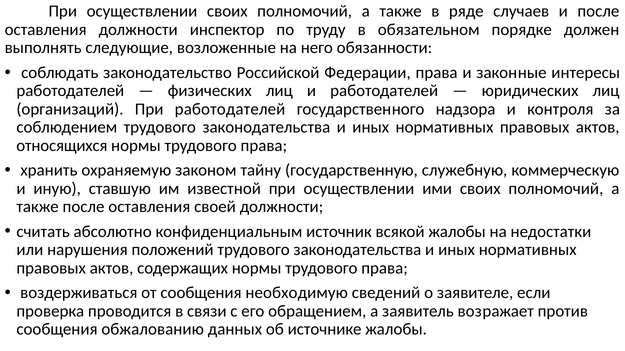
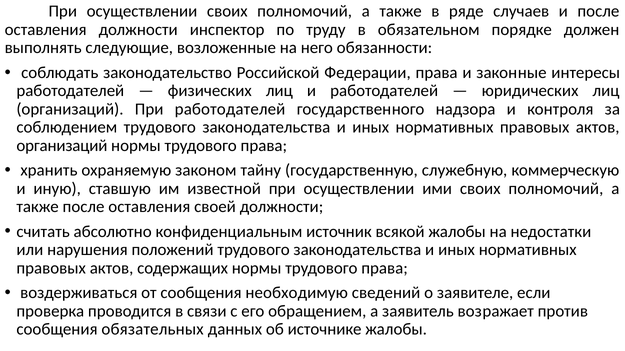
относящихся: относящихся -> организаций (62, 146)
обжалованию: обжалованию -> обязательных (153, 330)
